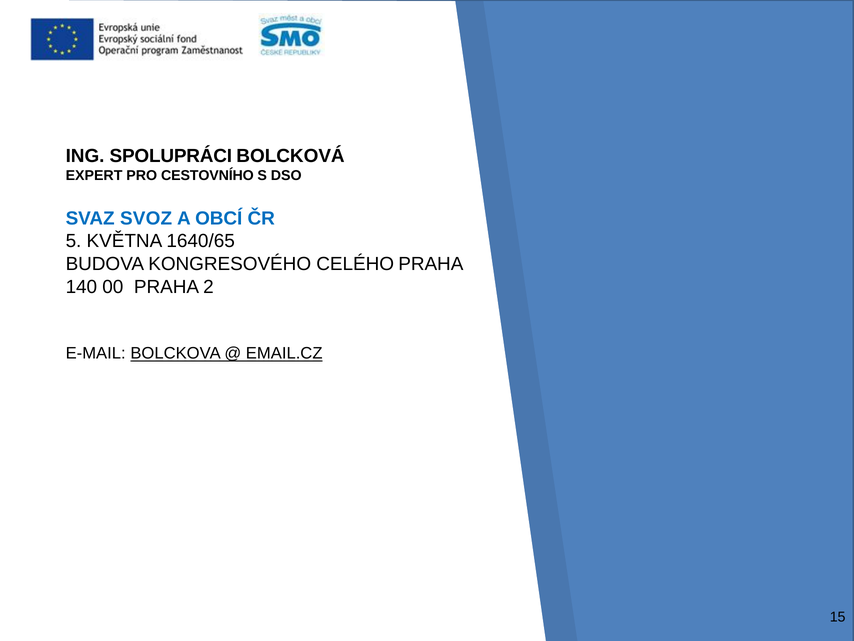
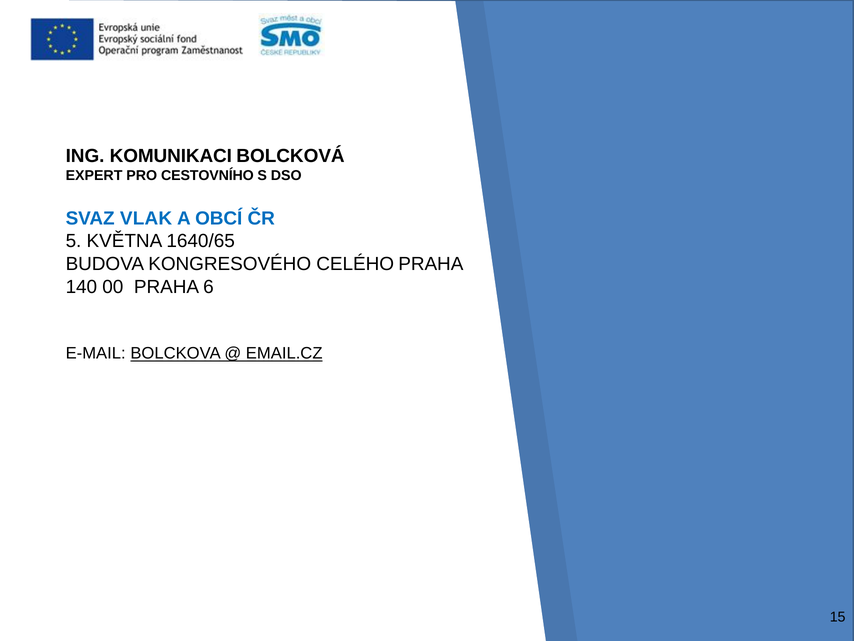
SPOLUPRÁCI: SPOLUPRÁCI -> KOMUNIKACI (171, 156)
SVOZ: SVOZ -> VLAK (146, 218)
2: 2 -> 6 (209, 287)
